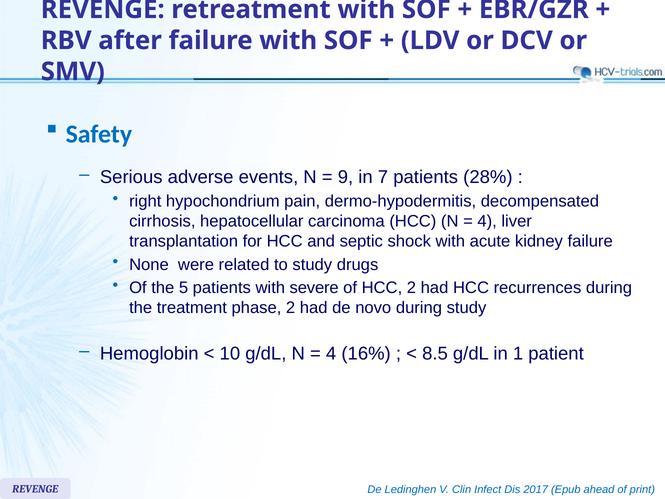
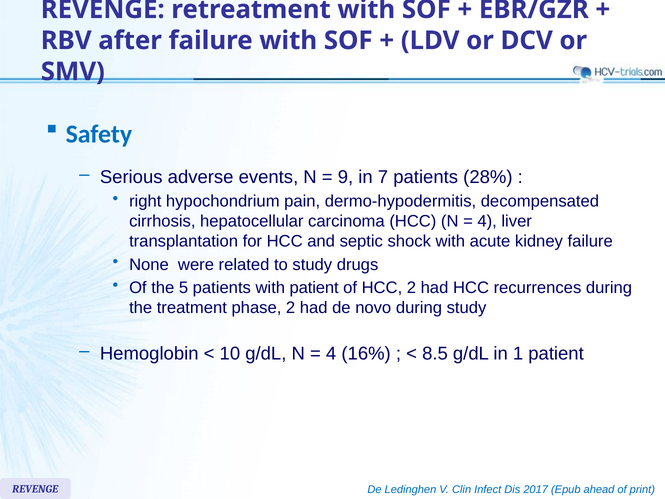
with severe: severe -> patient (314, 288)
